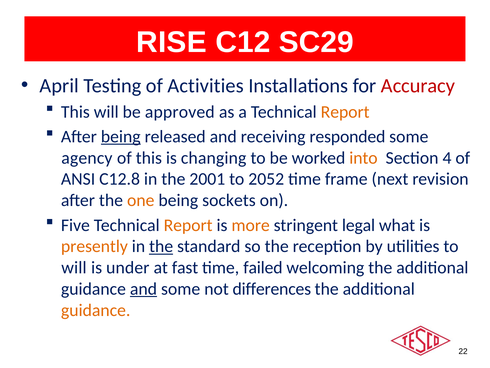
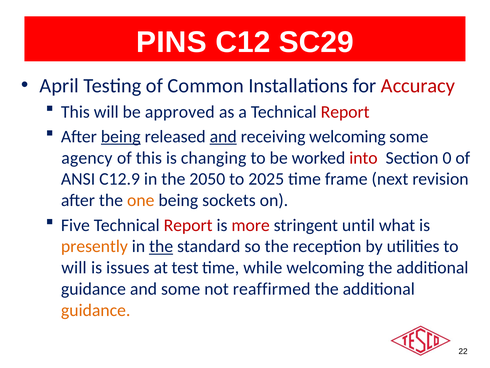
RISE: RISE -> PINS (171, 42)
Activities: Activities -> Common (206, 85)
Report colour: orange -> red (345, 112)
and underline: none -> present (223, 136)
receiving responded: responded -> welcoming (347, 136)
into colour: orange -> red (363, 158)
4: 4 -> 0 (447, 158)
C12.8: C12.8 -> C12.9 (120, 179)
2001: 2001 -> 2050 (207, 179)
2052: 2052 -> 2025 (266, 179)
Report colour: orange -> red (188, 225)
more colour: orange -> red (251, 225)
legal: legal -> until (358, 225)
under: under -> issues (128, 267)
fast: fast -> test (185, 267)
failed: failed -> while (263, 267)
and underline: present -> none (143, 289)
differences: differences -> reaffirmed (272, 289)
